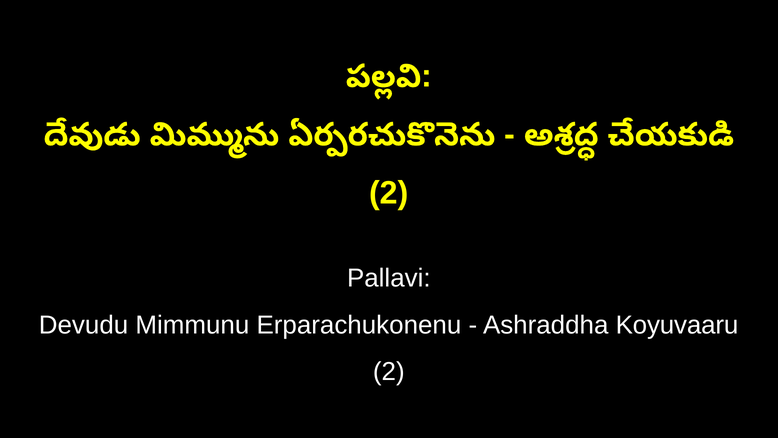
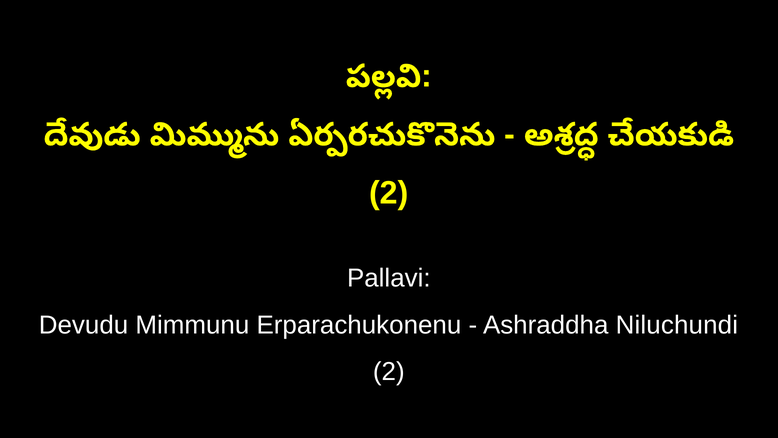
Koyuvaaru: Koyuvaaru -> Niluchundi (677, 325)
